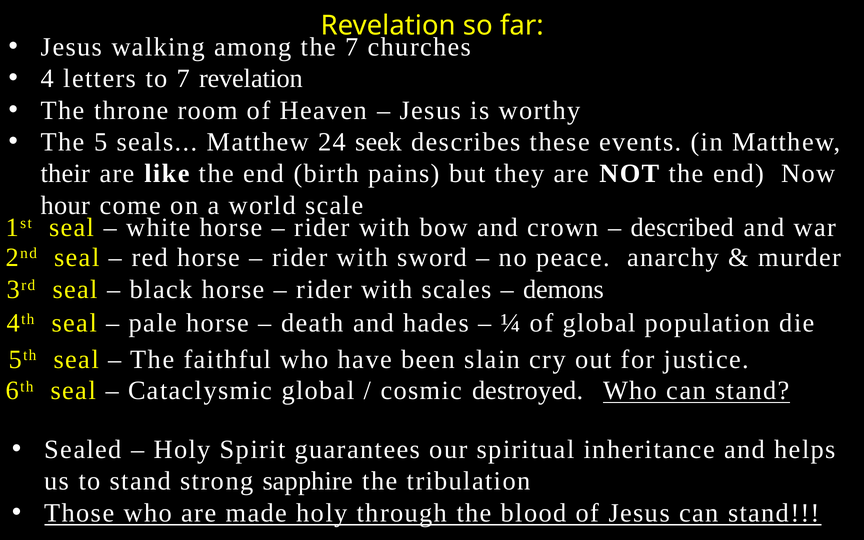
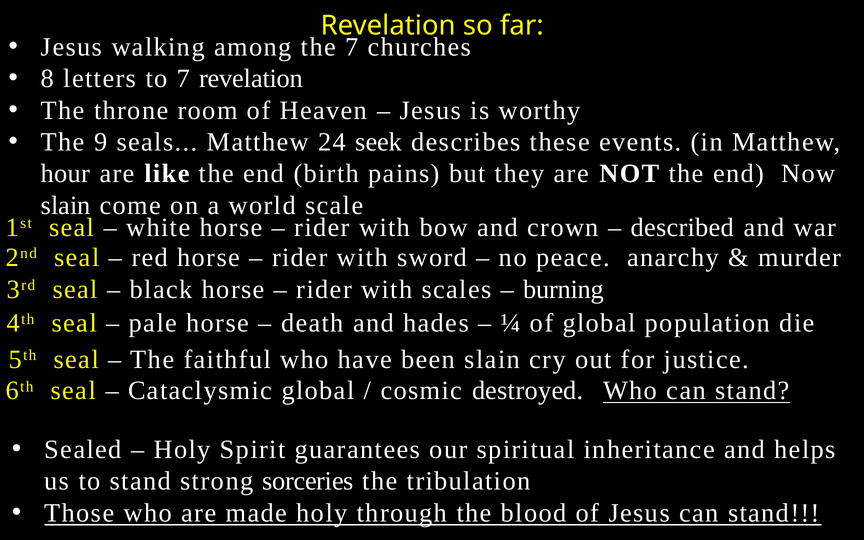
4: 4 -> 8 (48, 79)
5: 5 -> 9 (101, 142)
their: their -> hour (66, 174)
hour: hour -> slain (66, 205)
demons: demons -> burning (564, 290)
sapphire: sapphire -> sorceries (308, 481)
